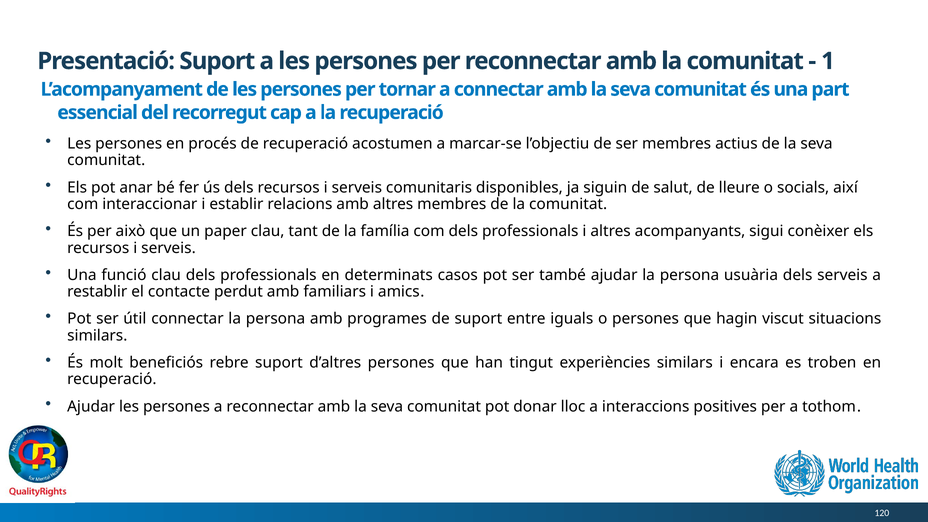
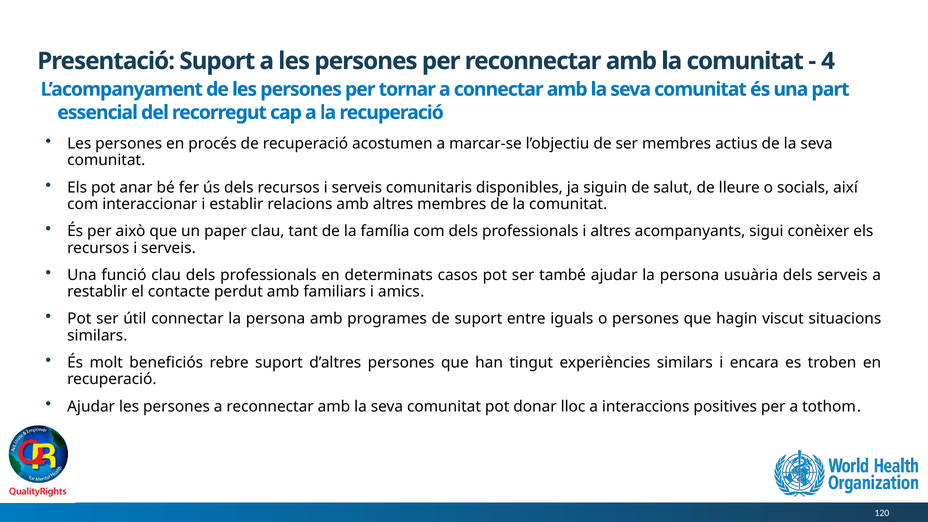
1: 1 -> 4 (828, 61)
